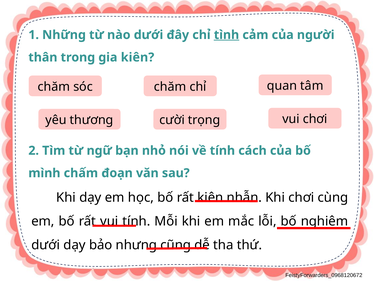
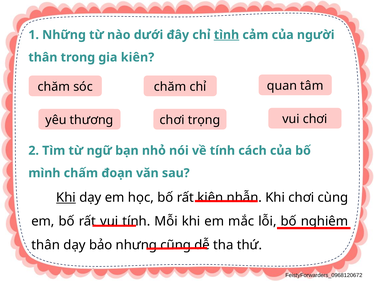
thương cười: cười -> chơi (172, 120)
Khi underline: none -> present (66, 197)
dưới: dưới -> thân (46, 245)
